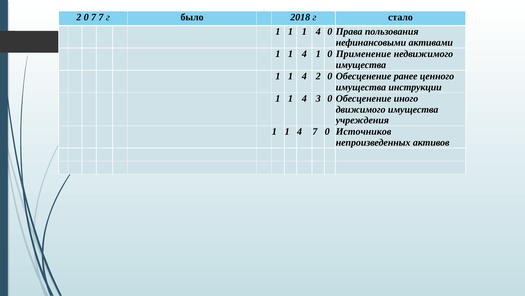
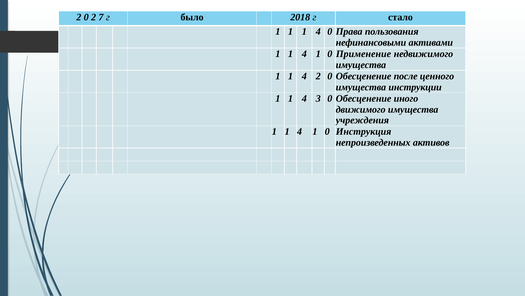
0 7: 7 -> 2 (94, 17)
ранее: ранее -> после (406, 76)
7: 7 -> 1 (315, 131)
Источников: Источников -> Инструкция (364, 131)
